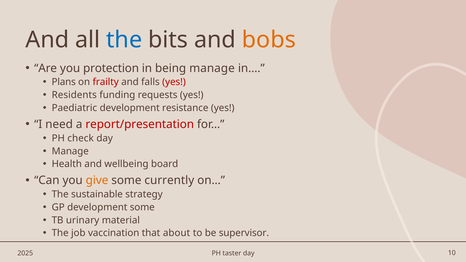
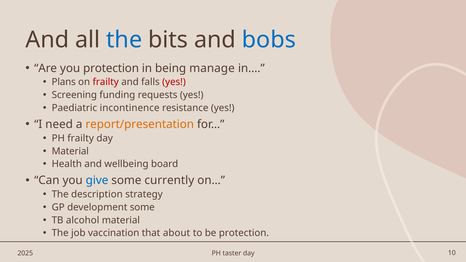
bobs colour: orange -> blue (269, 40)
Residents: Residents -> Screening (74, 95)
Paediatric development: development -> incontinence (130, 108)
report/presentation colour: red -> orange (140, 124)
PH check: check -> frailty (81, 138)
Manage: Manage -> Material (70, 151)
give colour: orange -> blue (97, 181)
sustainable: sustainable -> description (97, 194)
urinary: urinary -> alcohol (83, 220)
be supervisor: supervisor -> protection (244, 233)
